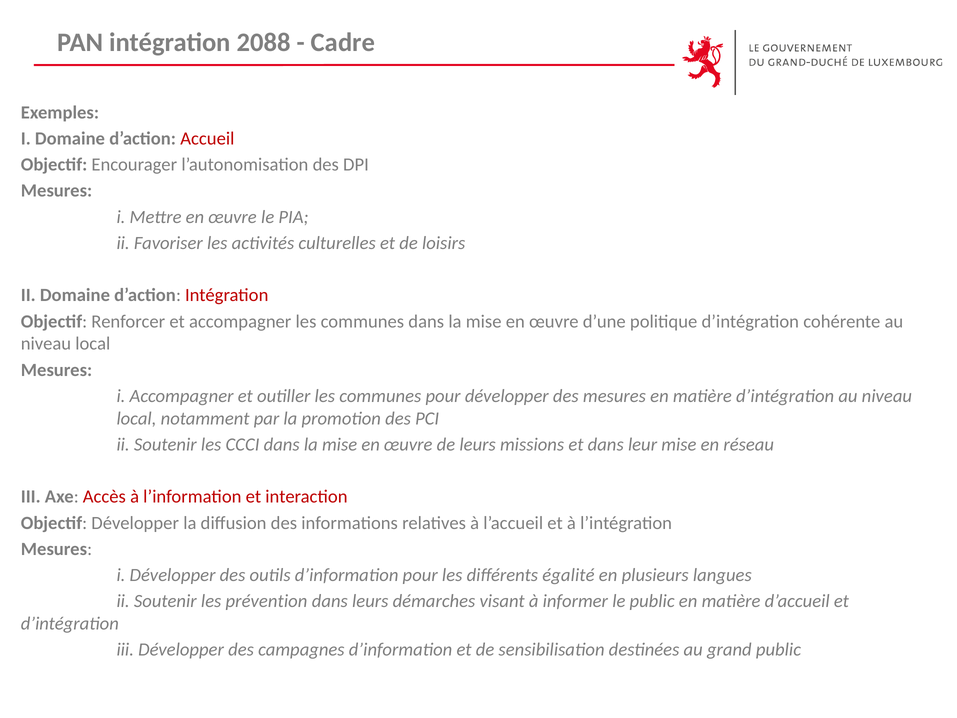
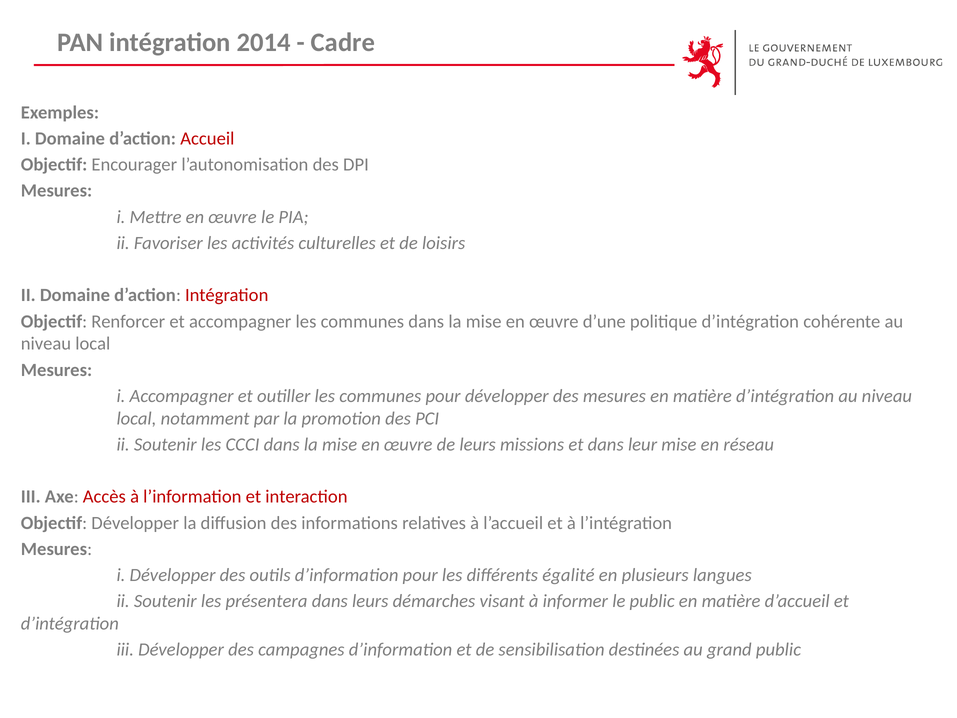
2088: 2088 -> 2014 (264, 42)
prévention: prévention -> présentera (267, 601)
